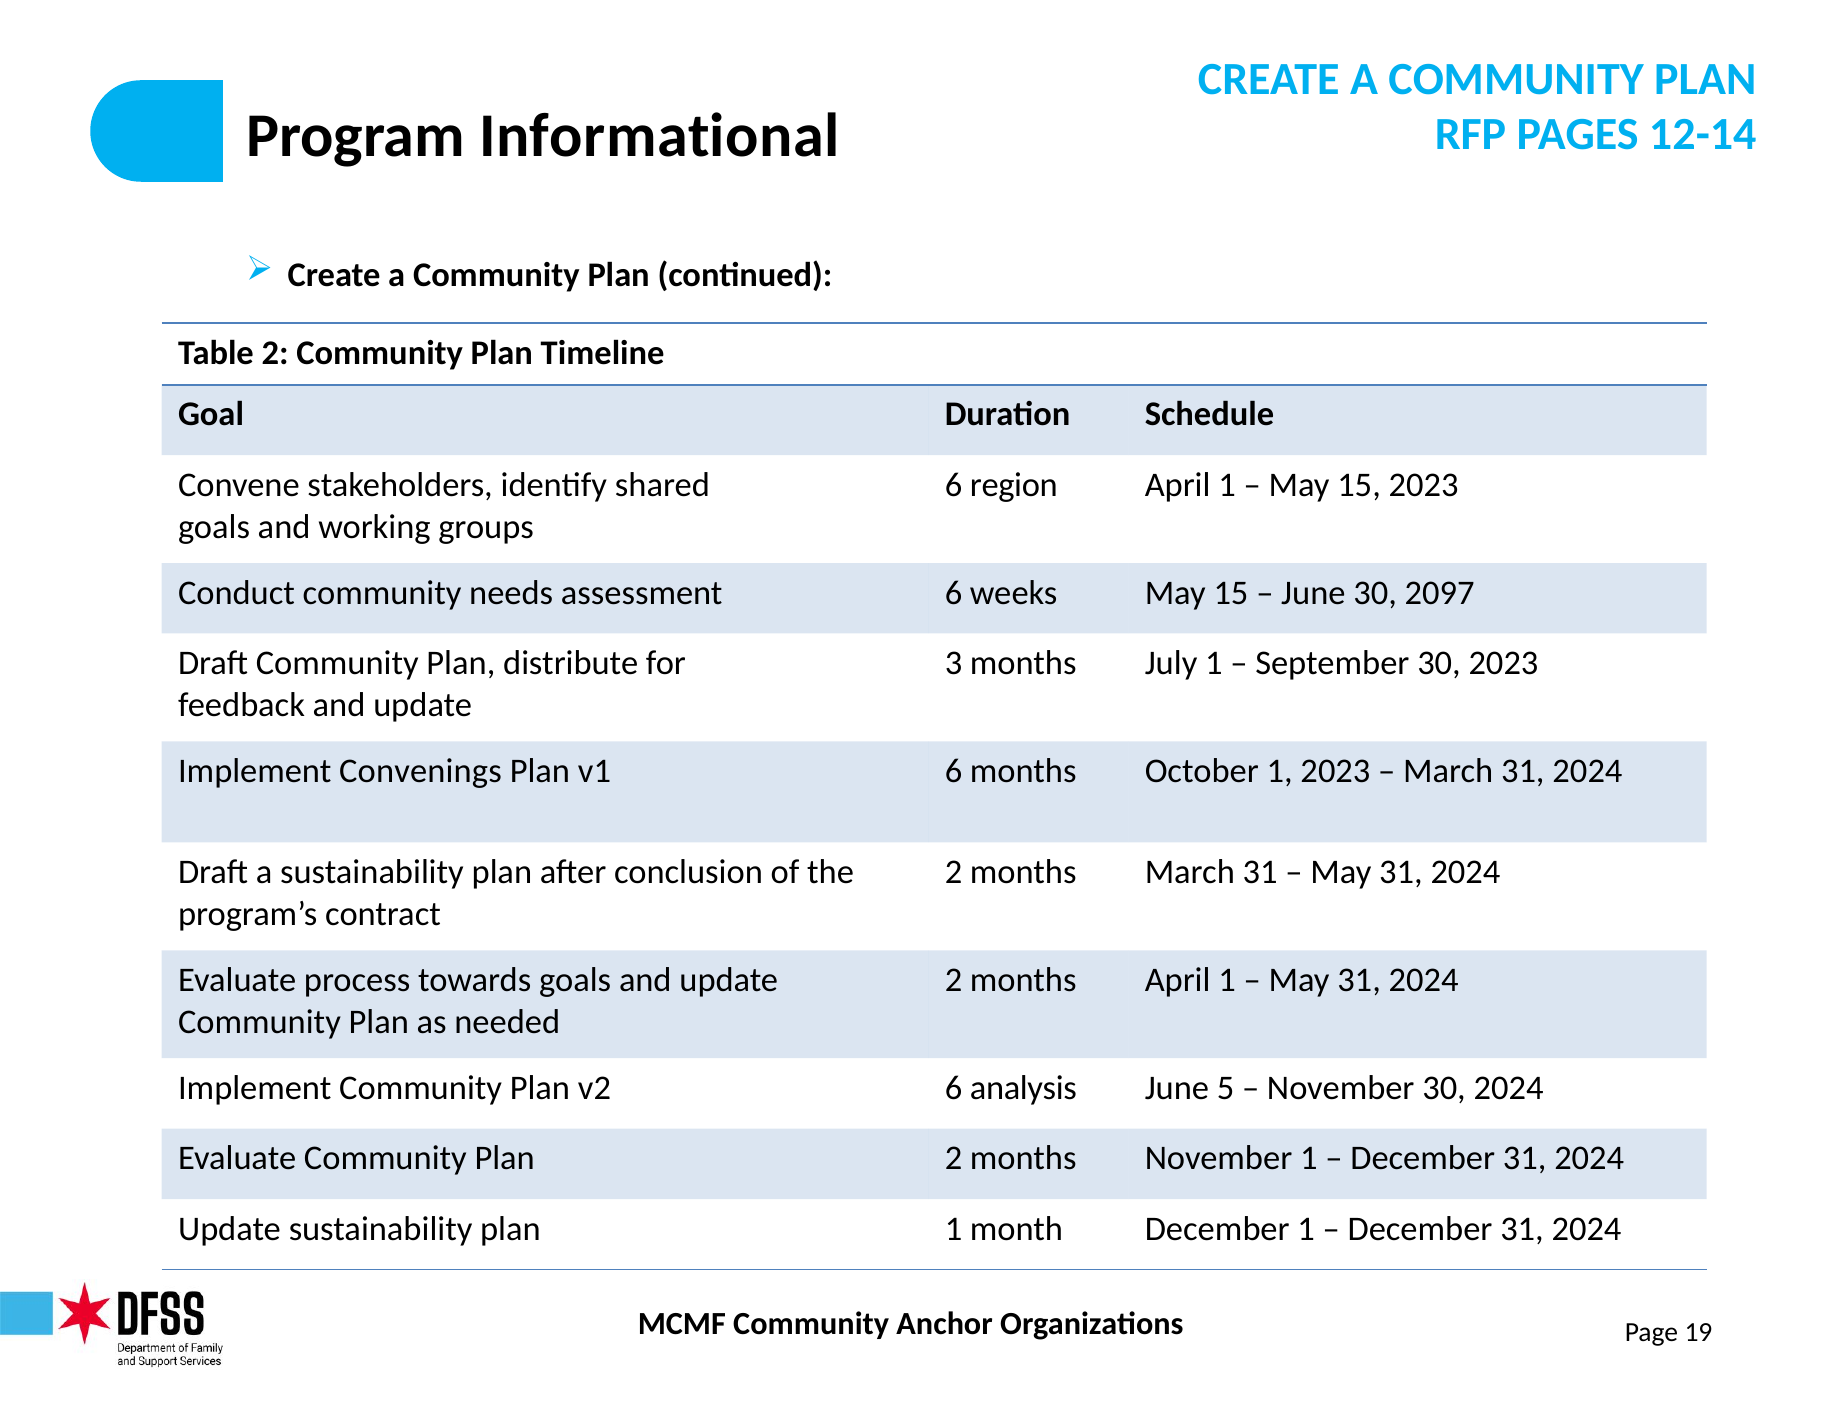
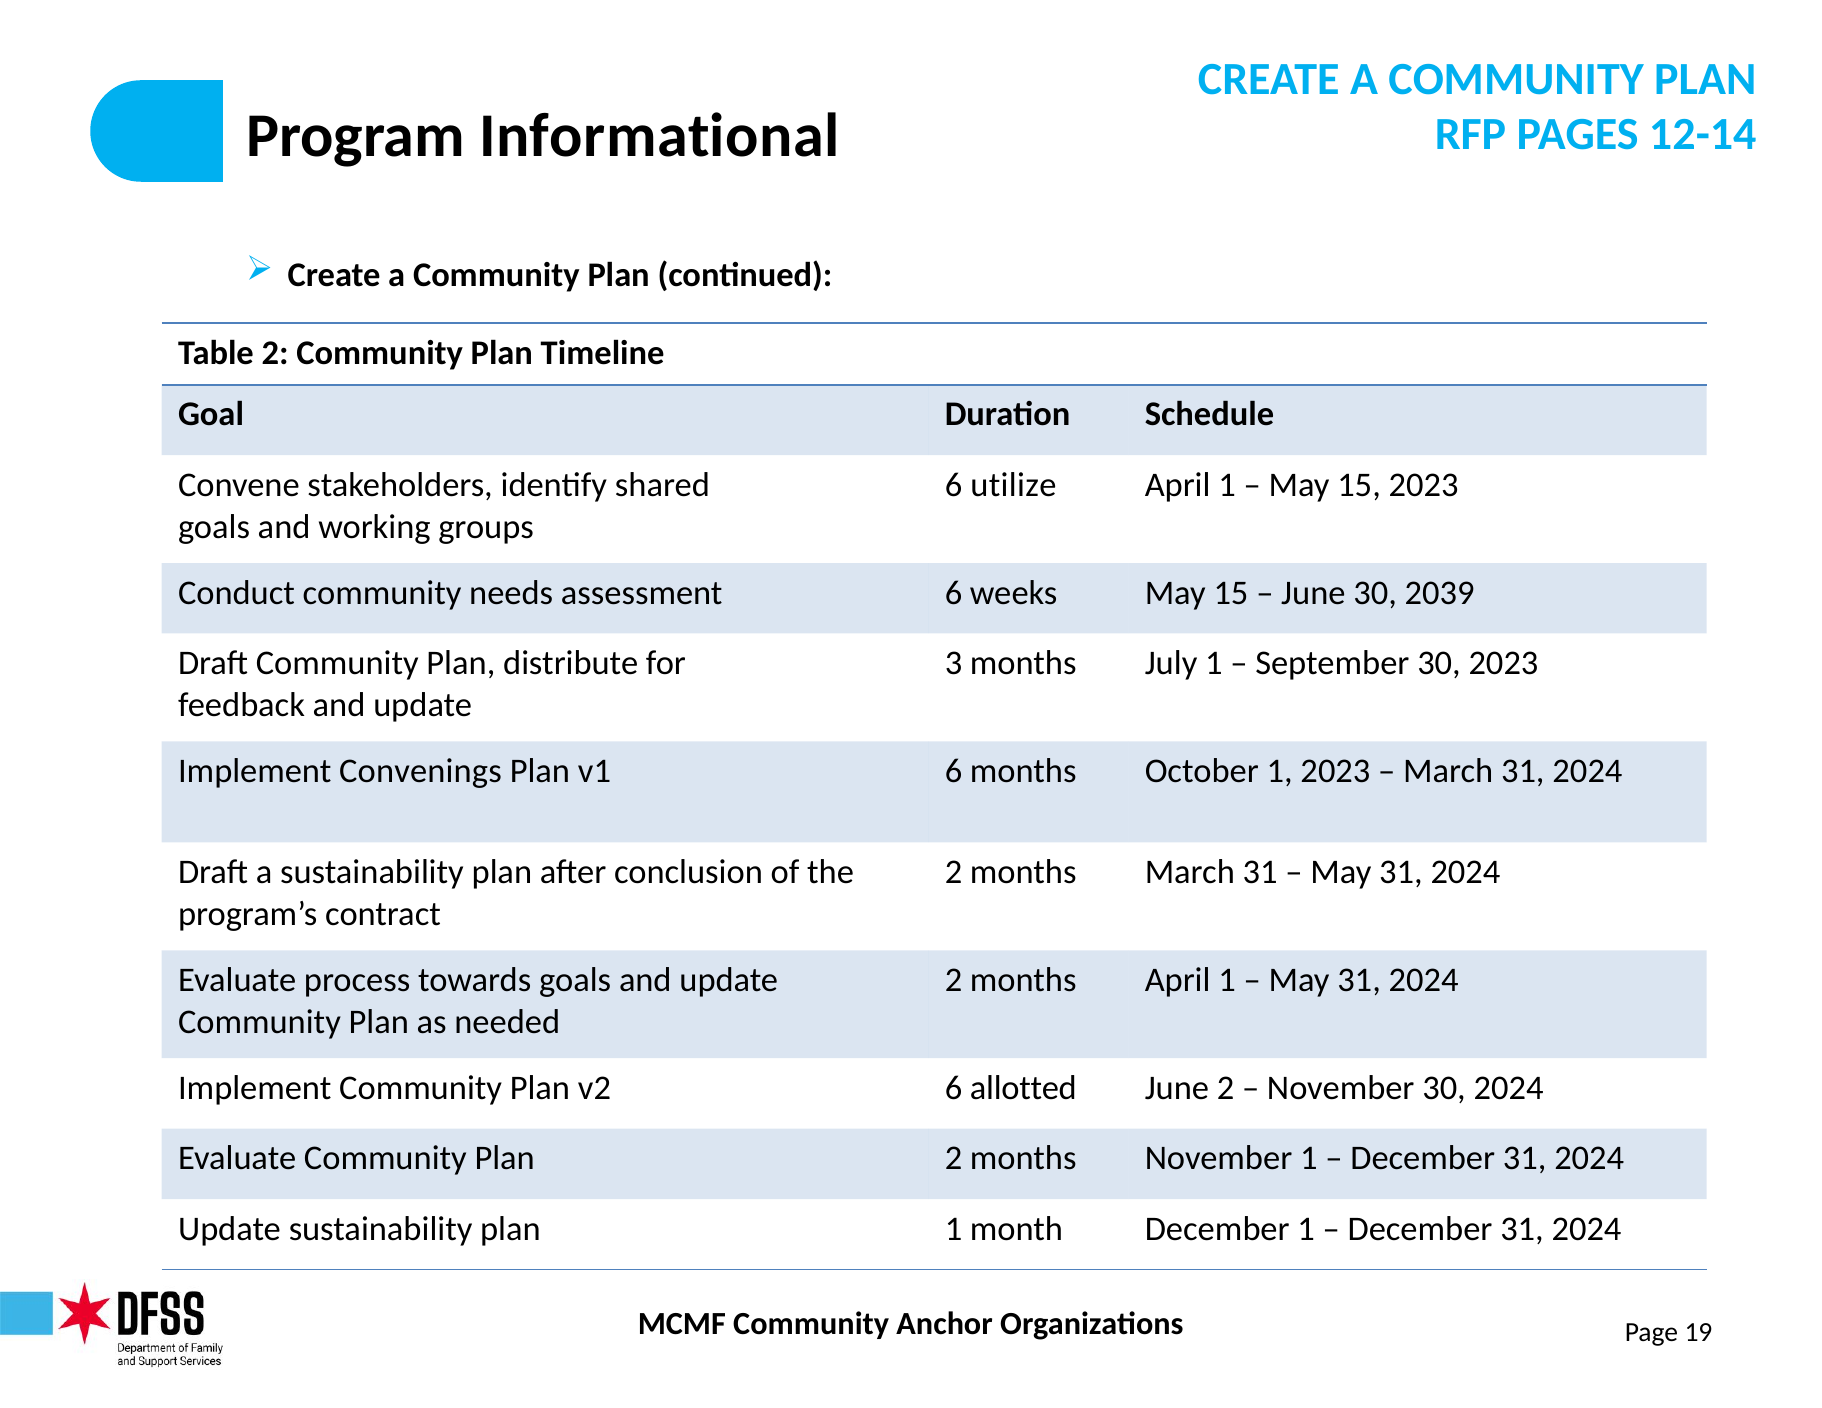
region: region -> utilize (1013, 485)
2097: 2097 -> 2039 (1440, 593)
analysis: analysis -> allotted (1023, 1088)
June 5: 5 -> 2 (1226, 1088)
